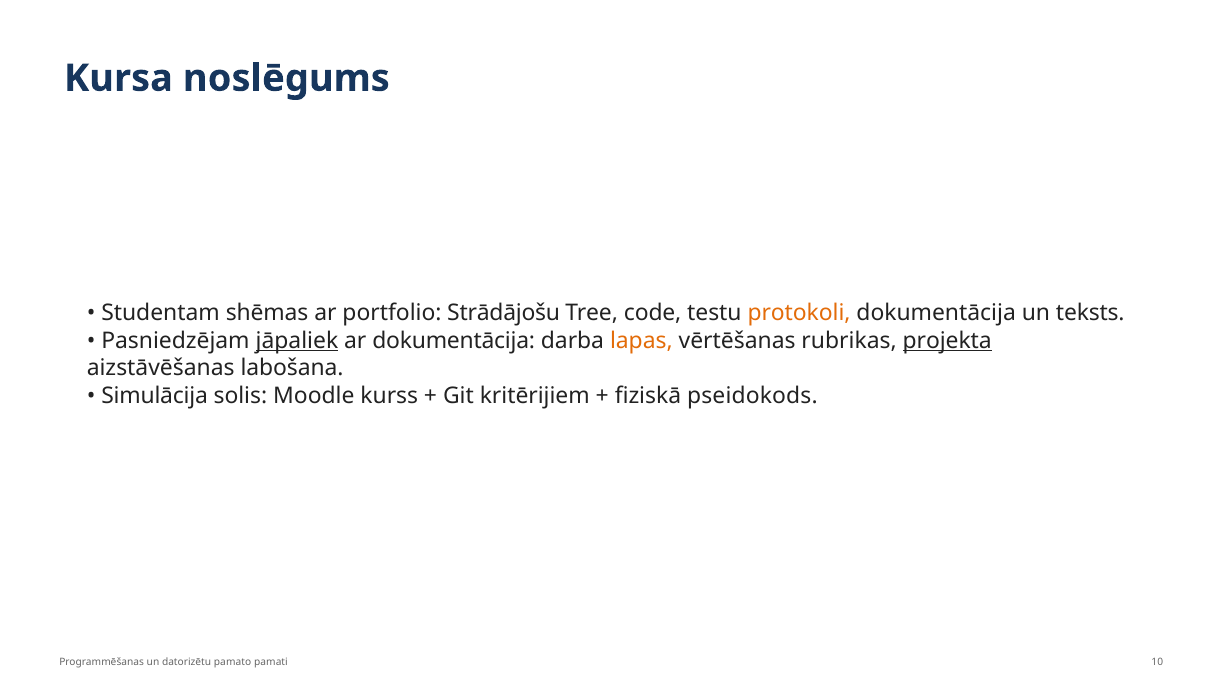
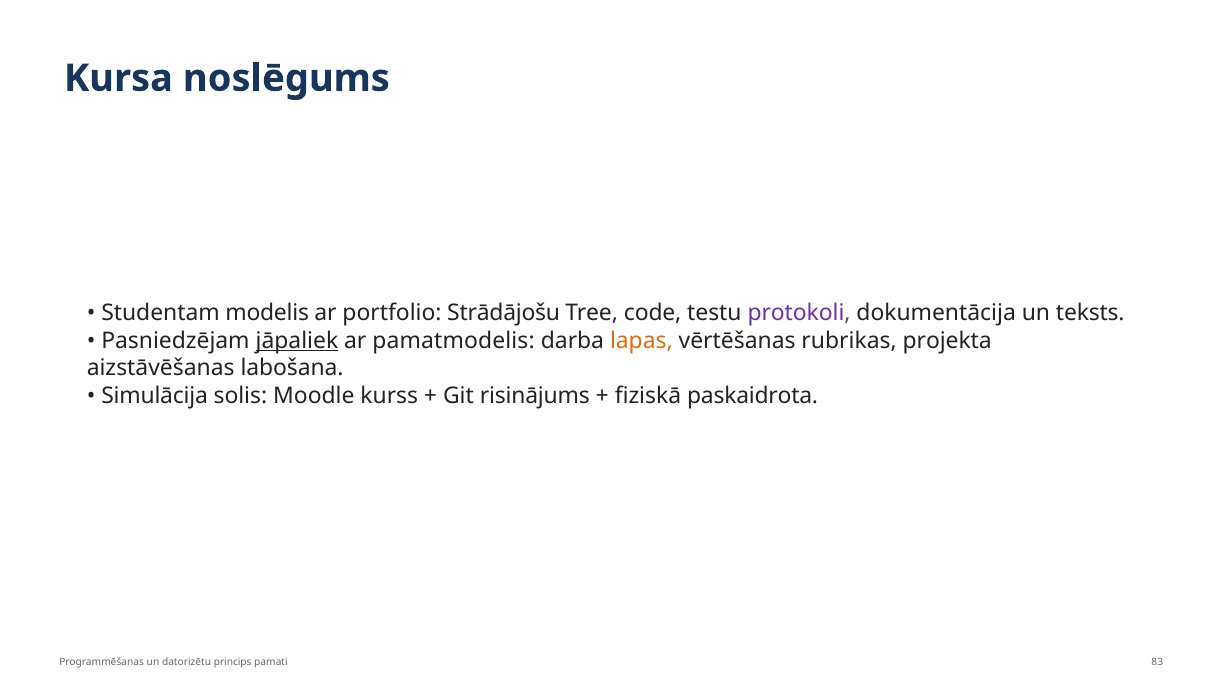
shēmas: shēmas -> modelis (267, 313)
protokoli colour: orange -> purple (799, 313)
ar dokumentācija: dokumentācija -> pamatmodelis (454, 340)
projekta underline: present -> none (947, 340)
kritērijiem: kritērijiem -> risinājums (535, 395)
pseidokods: pseidokods -> paskaidrota (753, 395)
pamato: pamato -> princips (233, 662)
10: 10 -> 83 (1157, 662)
